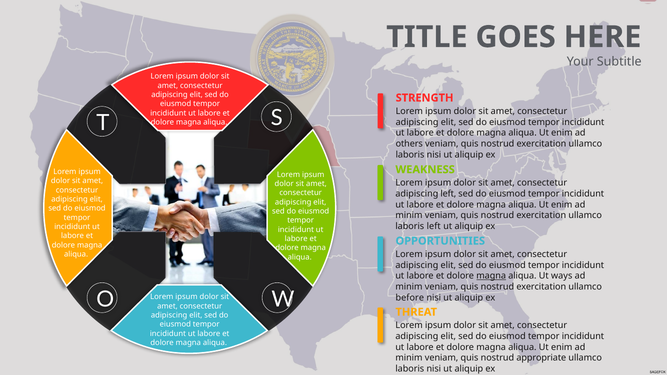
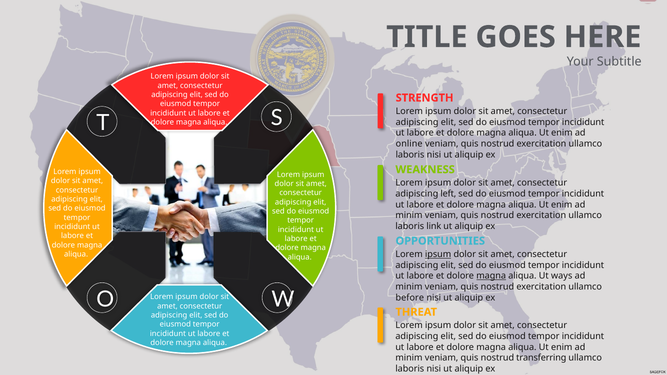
others: others -> online (409, 144)
laboris left: left -> link (434, 226)
ipsum underline: none -> present (438, 254)
appropriate: appropriate -> transferring (541, 358)
